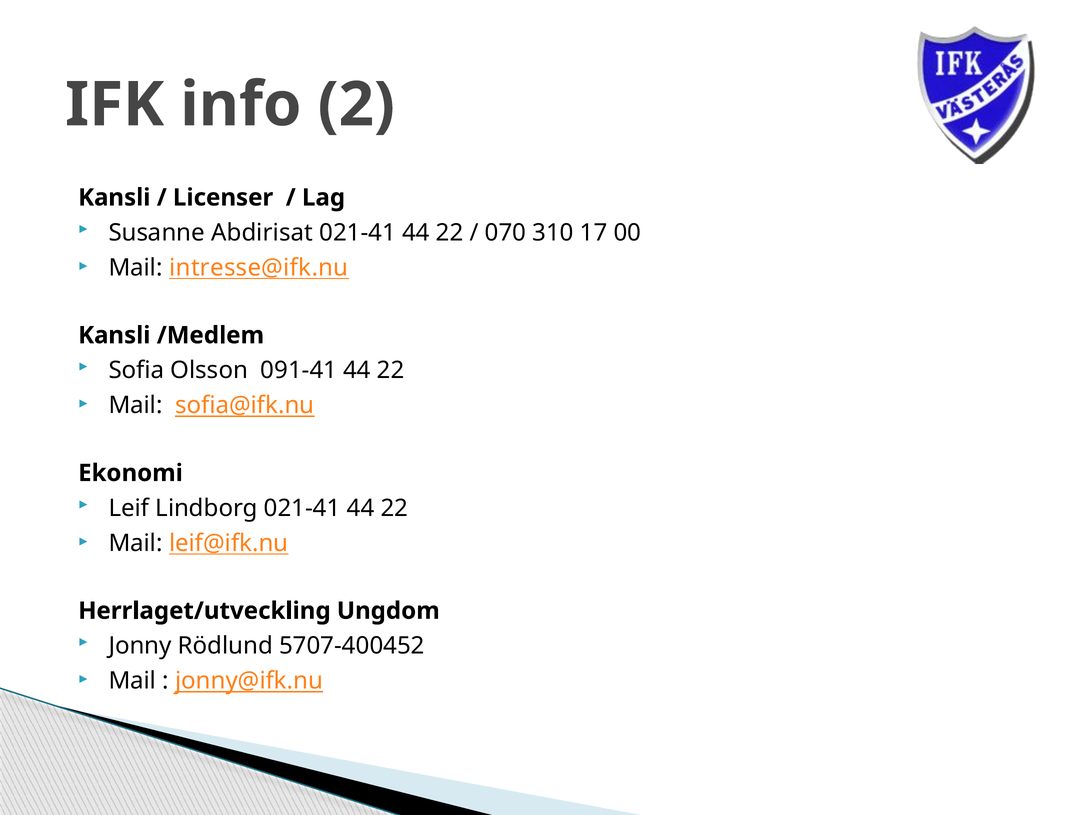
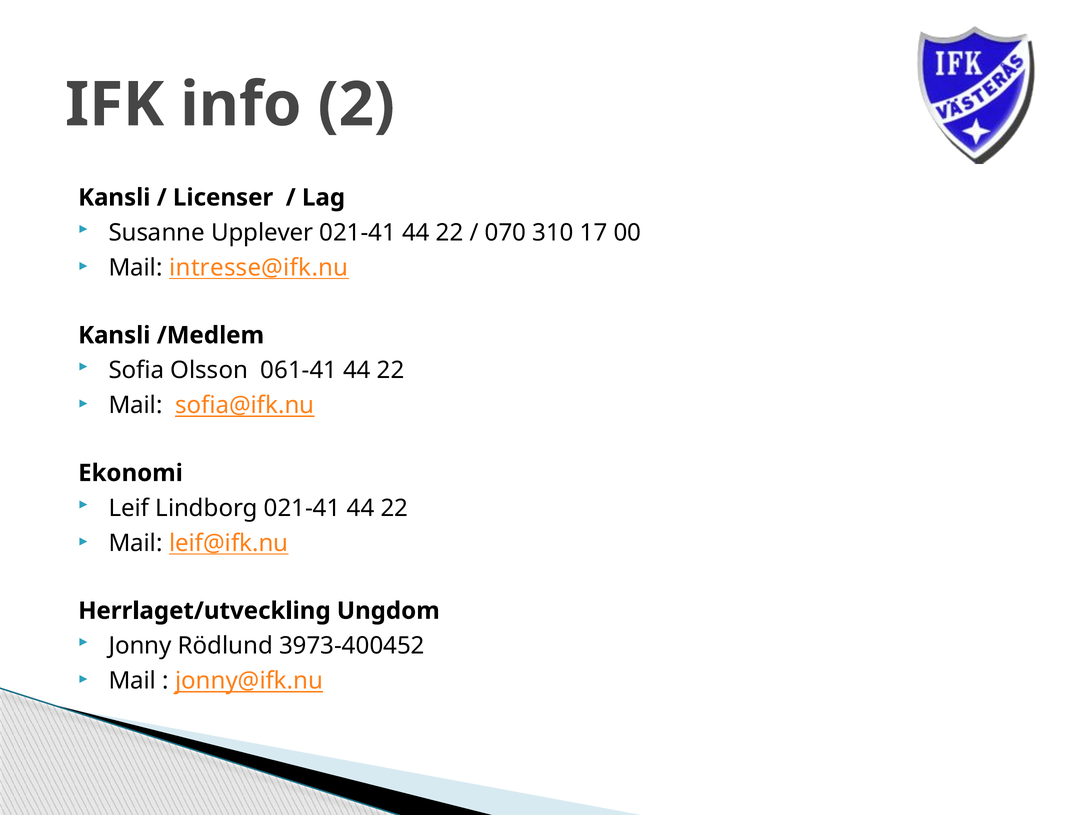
Abdirisat: Abdirisat -> Upplever (262, 233)
091-41: 091-41 -> 061-41 (299, 370)
5707-400452: 5707-400452 -> 3973-400452 (352, 646)
